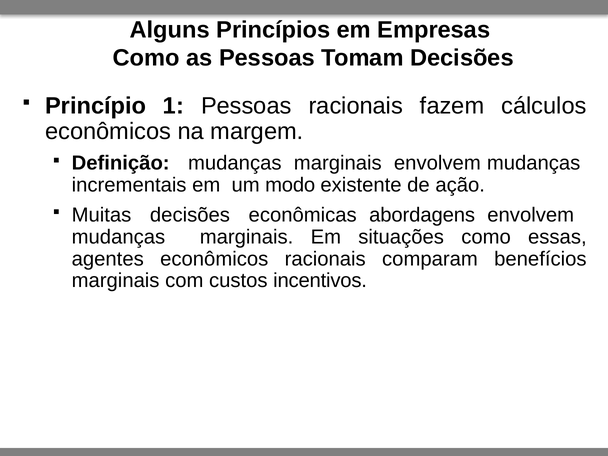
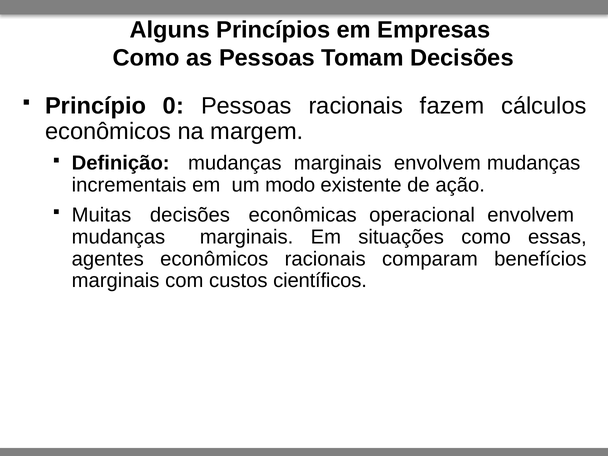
1: 1 -> 0 (174, 106)
abordagens: abordagens -> operacional (422, 215)
incentivos: incentivos -> científicos (320, 281)
